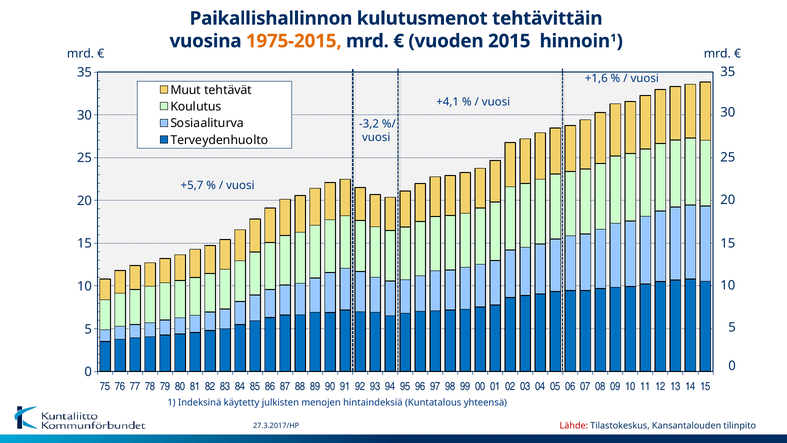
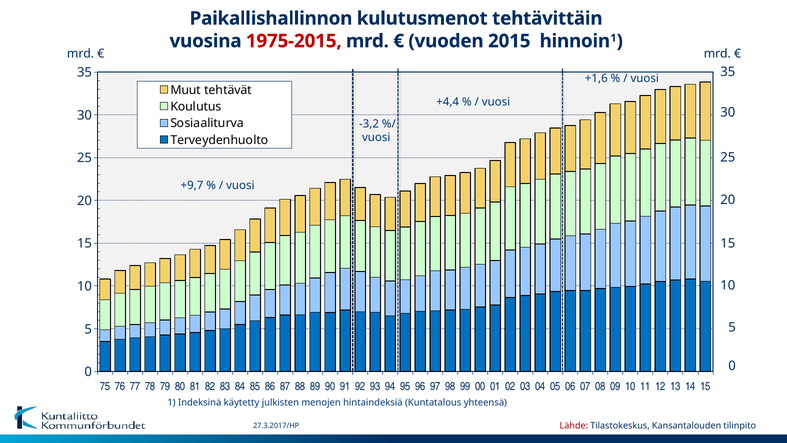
1975-2015 colour: orange -> red (294, 41)
+4,1: +4,1 -> +4,4 (448, 102)
+5,7: +5,7 -> +9,7 (192, 185)
